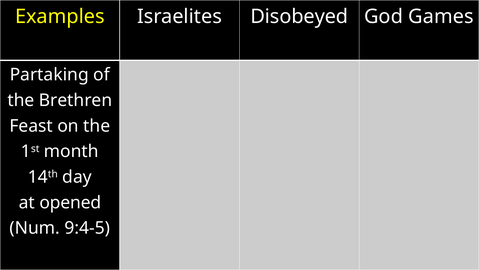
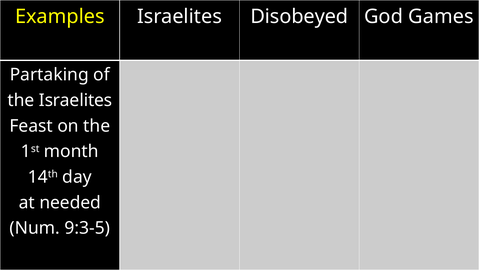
the Brethren: Brethren -> Israelites (76, 100)
opened: opened -> needed (70, 202)
9:4-5: 9:4-5 -> 9:3-5 (87, 228)
